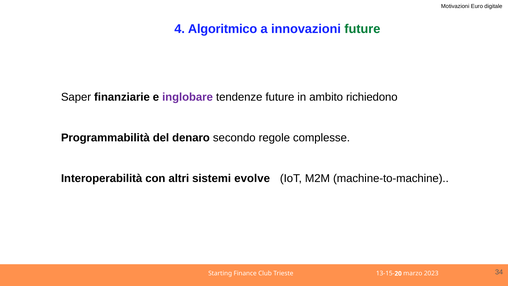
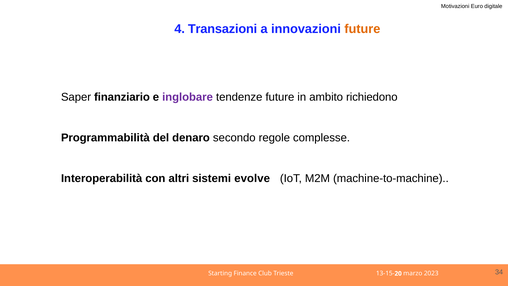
Algoritmico: Algoritmico -> Transazioni (223, 29)
future colour: green -> orange (362, 29)
finanziarie: finanziarie -> finanziario (122, 97)
